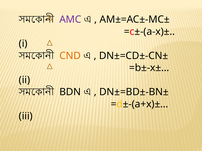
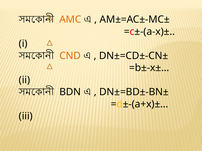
AMC colour: purple -> orange (70, 20)
